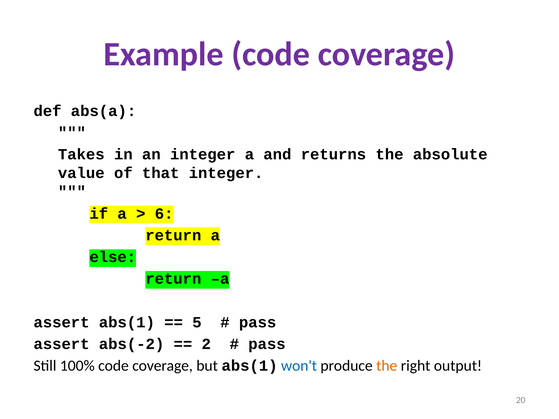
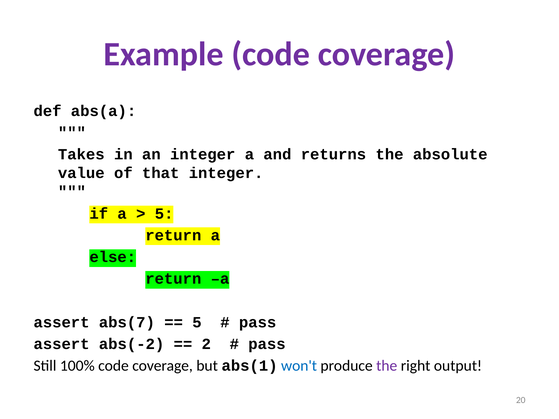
6: 6 -> 5 (164, 214)
assert abs(1: abs(1 -> abs(7 (127, 323)
the colour: orange -> purple (387, 366)
